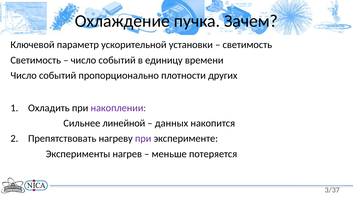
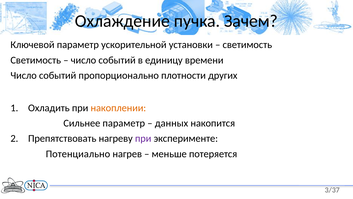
накоплении colour: purple -> orange (118, 108)
Сильнее линейной: линейной -> параметр (124, 123)
Эксперименты: Эксперименты -> Потенциально (78, 154)
